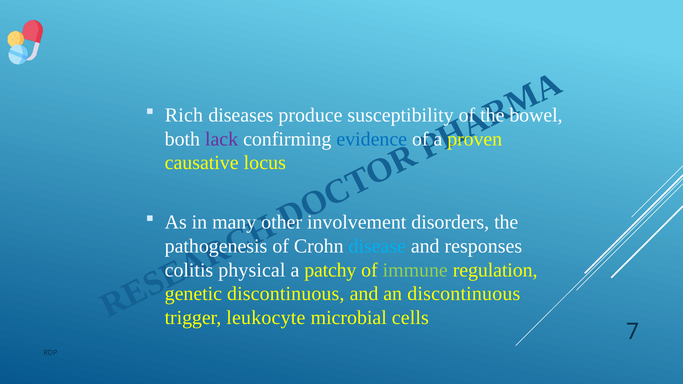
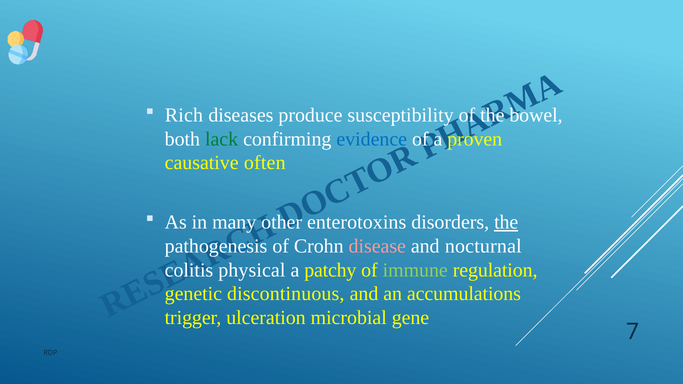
lack colour: purple -> green (222, 139)
locus: locus -> often (265, 163)
involvement: involvement -> enterotoxins (357, 222)
the underline: none -> present (506, 222)
disease colour: light blue -> pink (377, 246)
responses: responses -> nocturnal (483, 246)
an discontinuous: discontinuous -> accumulations (464, 294)
leukocyte: leukocyte -> ulceration (266, 318)
cells: cells -> gene (410, 318)
